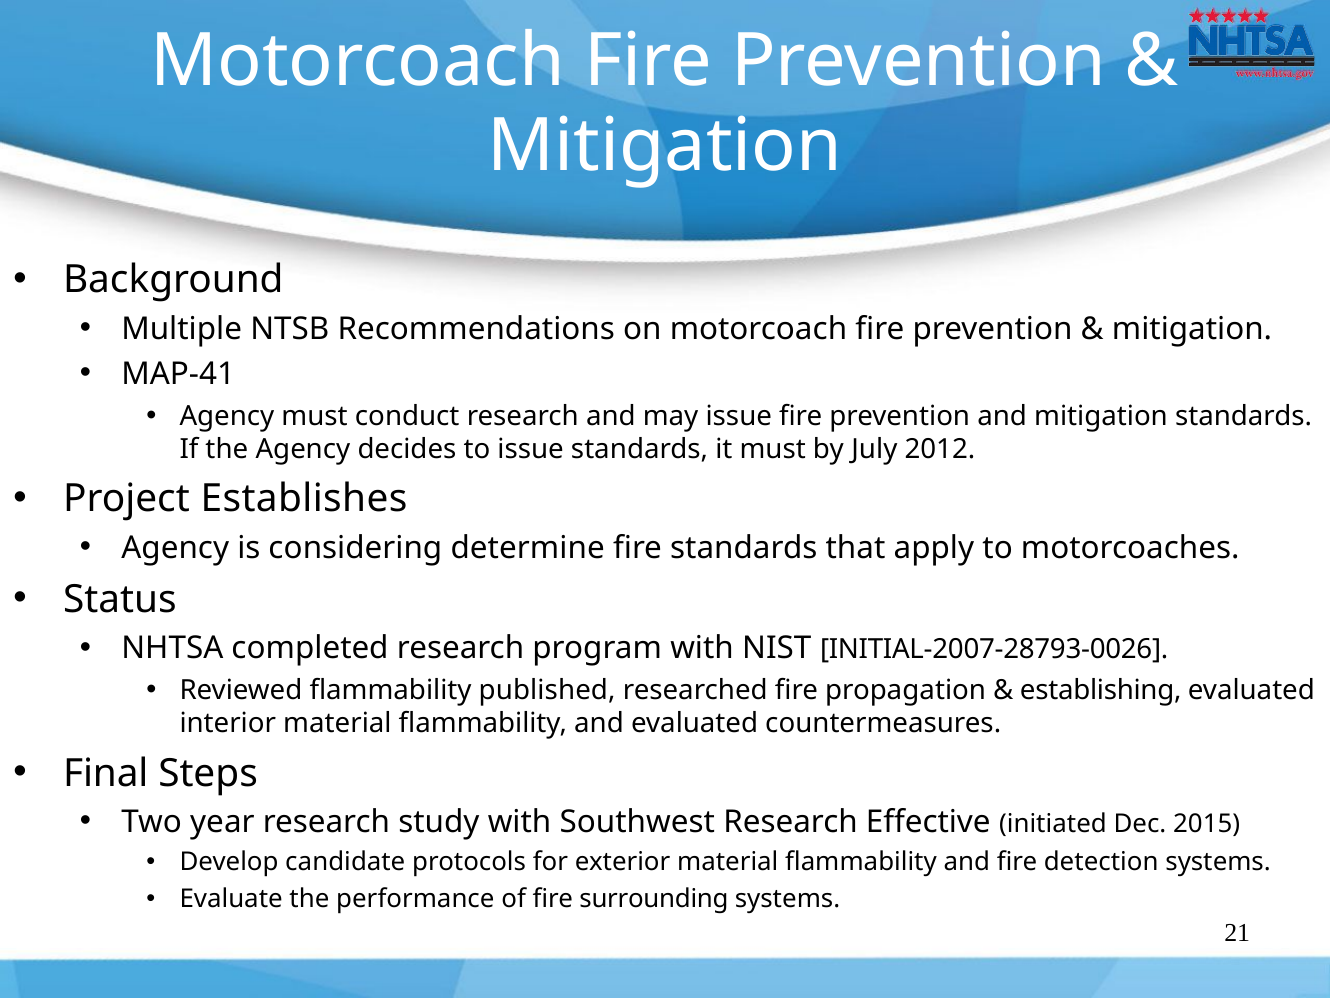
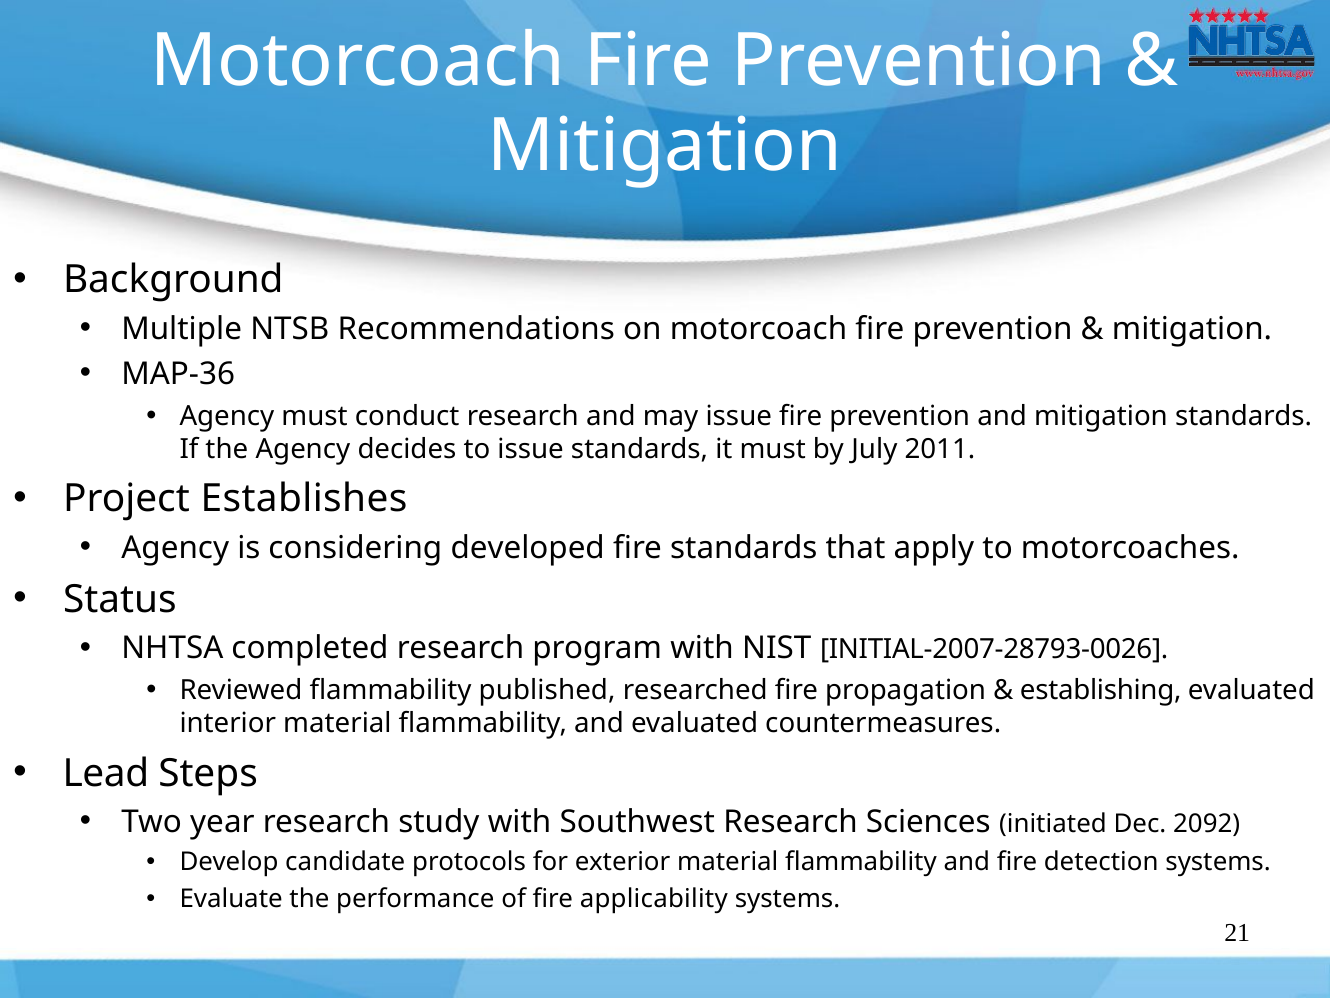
MAP-41: MAP-41 -> MAP-36 (178, 374)
2012: 2012 -> 2011 (940, 449)
determine: determine -> developed (528, 548)
Final: Final -> Lead (106, 773)
Effective: Effective -> Sciences (928, 822)
2015: 2015 -> 2092 (1207, 824)
surrounding: surrounding -> applicability (654, 899)
